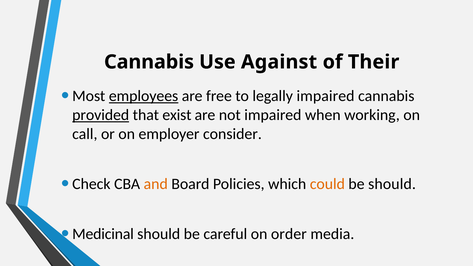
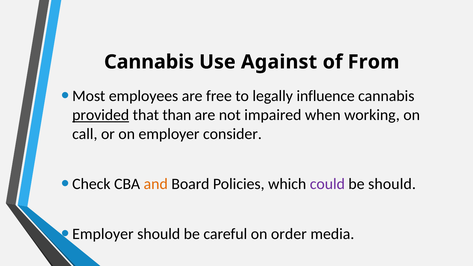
Their: Their -> From (374, 62)
employees underline: present -> none (144, 96)
legally impaired: impaired -> influence (326, 96)
exist: exist -> than (177, 115)
could colour: orange -> purple (327, 184)
Medicinal: Medicinal -> Employer (103, 234)
